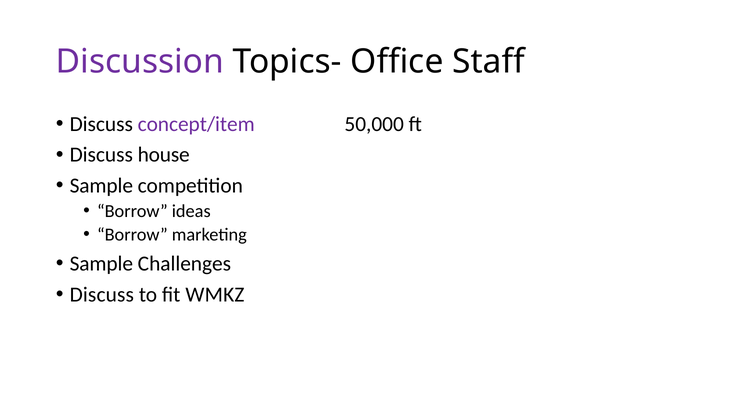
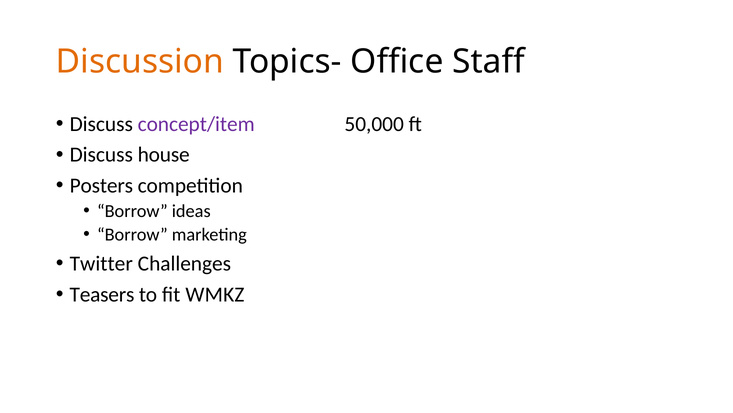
Discussion colour: purple -> orange (140, 62)
Sample: Sample -> Posters (101, 185)
Sample: Sample -> Twitter (101, 263)
Discuss: Discuss -> Teasers (102, 294)
